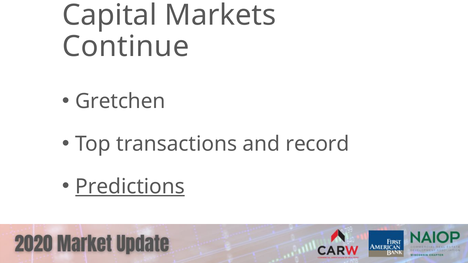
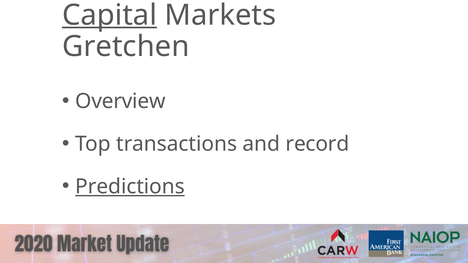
Capital underline: none -> present (109, 15)
Continue: Continue -> Gretchen (126, 47)
Gretchen: Gretchen -> Overview (120, 102)
